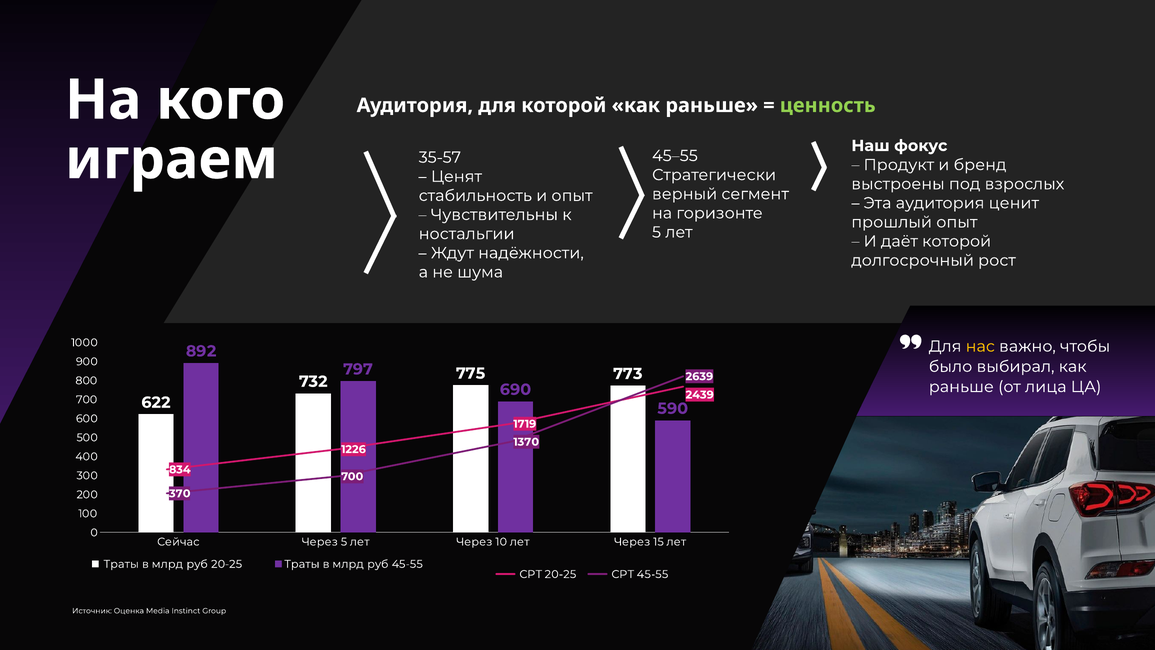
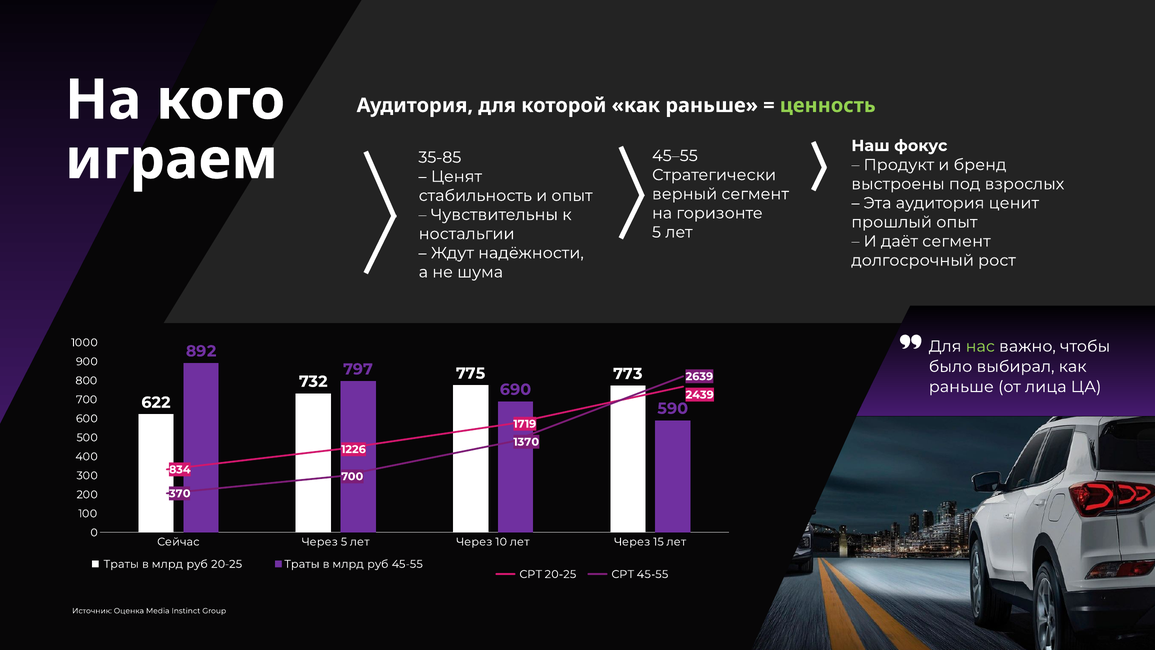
35-57: 35-57 -> 35-85 (440, 157)
даёт которой: которой -> сегмент (956, 241)
нас colour: yellow -> light green (980, 346)
